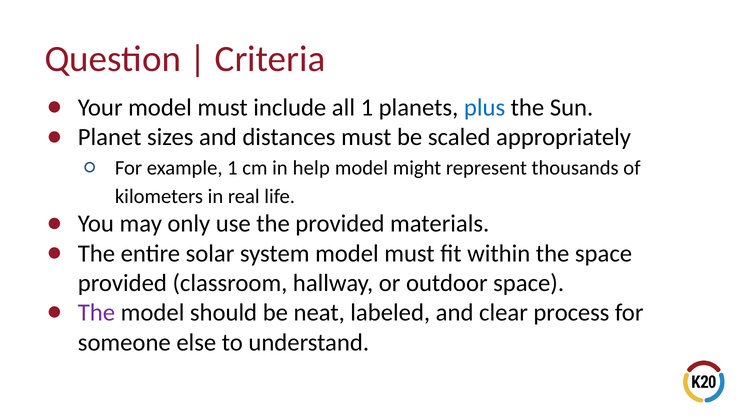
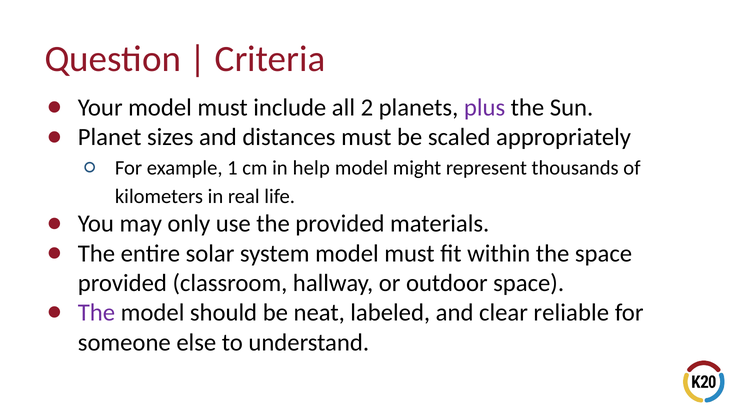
all 1: 1 -> 2 (367, 108)
plus colour: blue -> purple (485, 108)
process: process -> reliable (571, 313)
